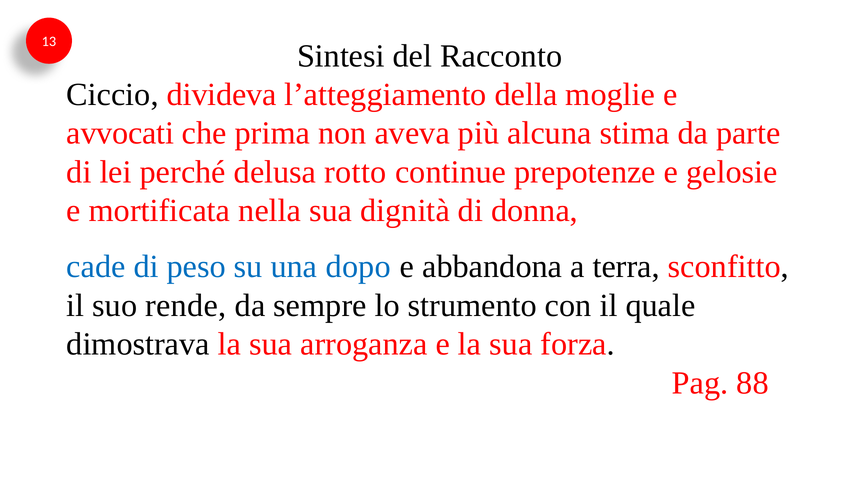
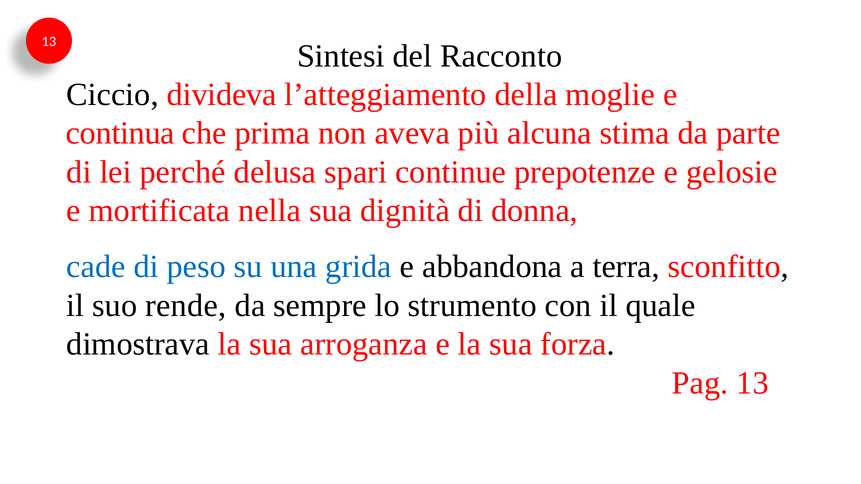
avvocati: avvocati -> continua (120, 133)
rotto: rotto -> spari (356, 172)
dopo: dopo -> grida (358, 267)
Pag 88: 88 -> 13 (753, 383)
